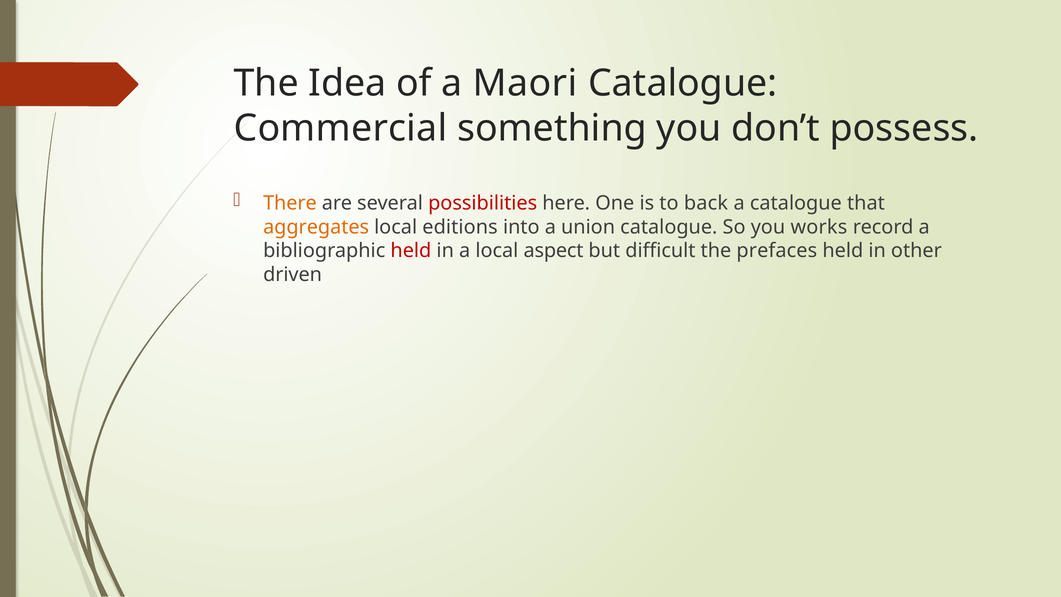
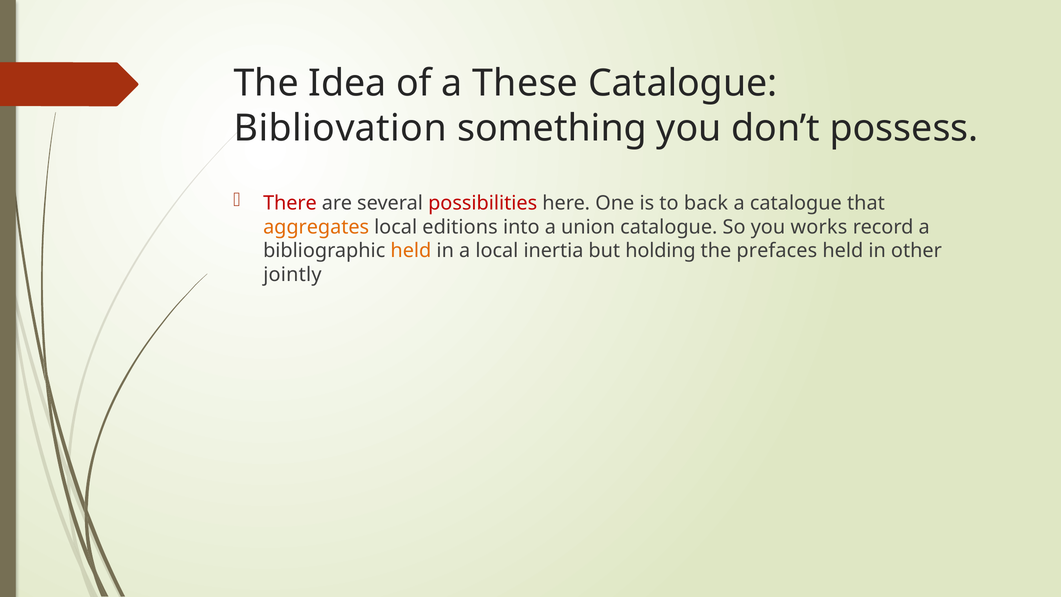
Maori: Maori -> These (525, 83)
Commercial: Commercial -> Bibliovation (340, 129)
There colour: orange -> red (290, 203)
held colour: red -> orange (411, 251)
aspect: aspect -> inertia (553, 251)
difficult: difficult -> holding (660, 251)
driven: driven -> jointly (292, 275)
